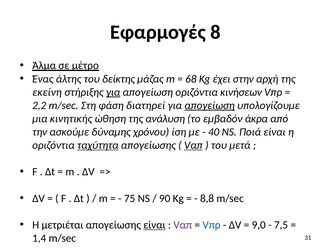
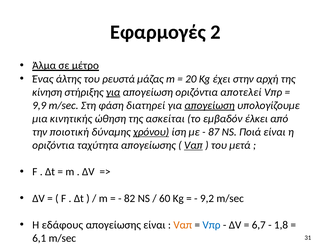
8: 8 -> 2 (216, 32)
δείκτης: δείκτης -> ρευστά (119, 79)
68: 68 -> 20 (191, 79)
εκείνη: εκείνη -> κίνηση (47, 92)
κινήσεων: κινήσεων -> αποτελεί (241, 92)
2,2: 2,2 -> 9,9 (39, 105)
ανάλυση: ανάλυση -> ασκείται (165, 118)
άκρα: άκρα -> έλκει (256, 118)
ασκούμε: ασκούμε -> ποιοτική (69, 132)
χρόνου underline: none -> present (151, 132)
40: 40 -> 87 (214, 132)
ταχύτητα underline: present -> none (98, 145)
75: 75 -> 82 (130, 198)
90: 90 -> 60 (165, 198)
8,8: 8,8 -> 9,2 (207, 198)
μετριέται: μετριέται -> εδάφους (62, 224)
είναι underline: present -> none (154, 224)
Vαπ colour: purple -> orange (183, 224)
9,0: 9,0 -> 6,7 (259, 224)
7,5: 7,5 -> 1,8 (281, 224)
1,4: 1,4 -> 6,1 (39, 238)
